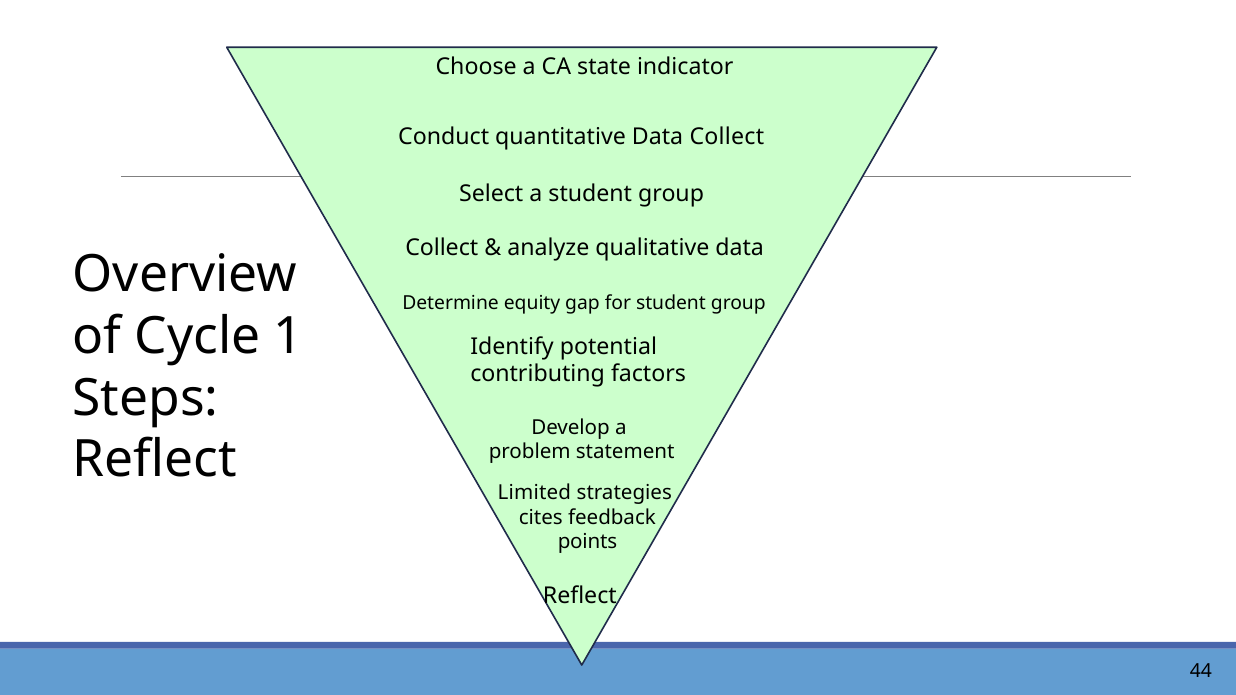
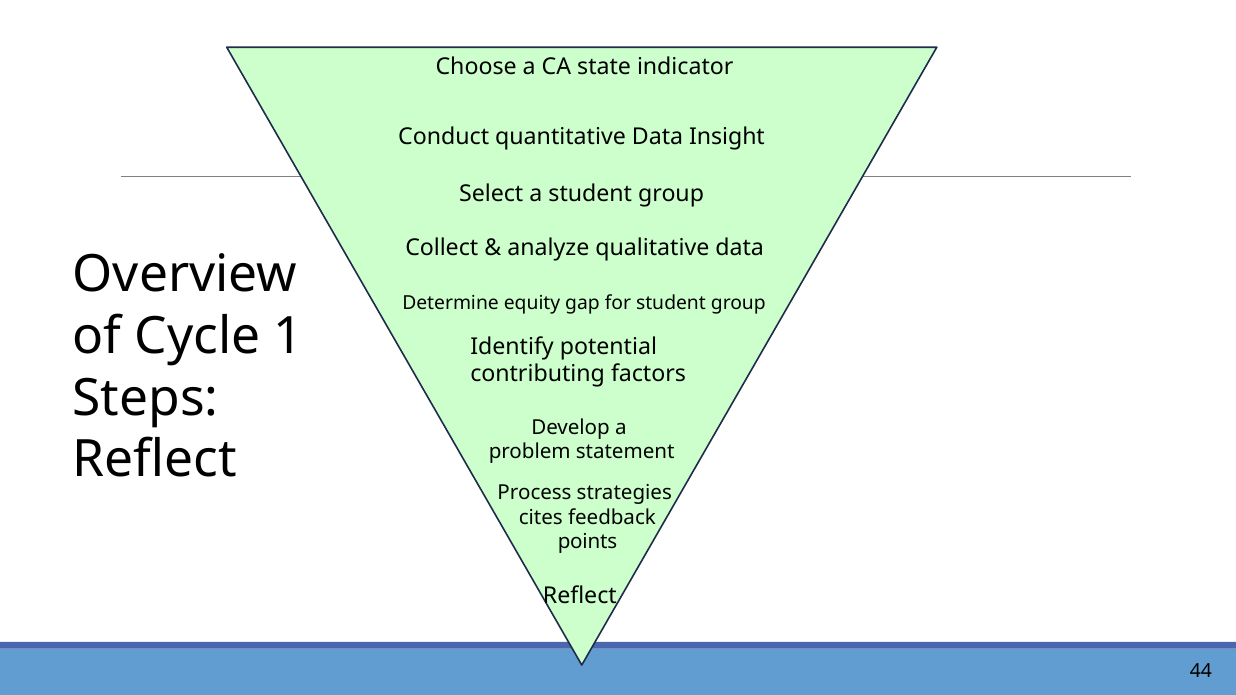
Data Collect: Collect -> Insight (727, 137)
Limited: Limited -> Process (534, 493)
